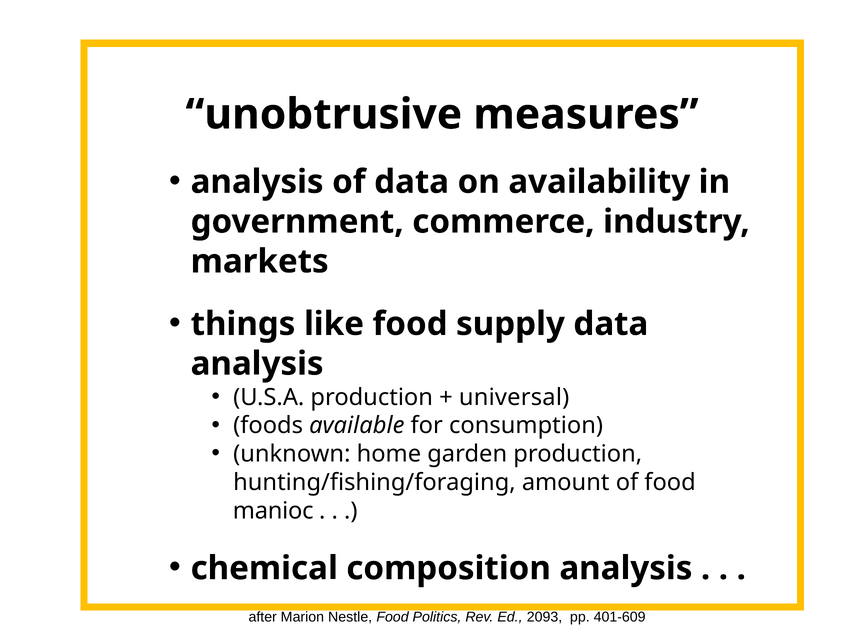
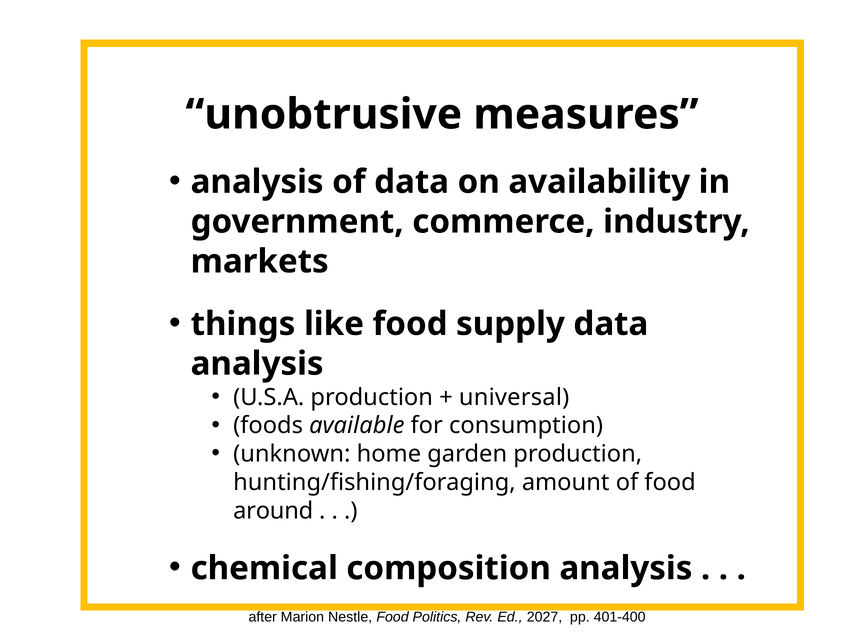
manioc: manioc -> around (273, 511)
2093: 2093 -> 2027 (544, 617)
401-609: 401-609 -> 401-400 (620, 617)
